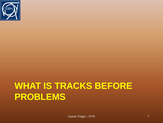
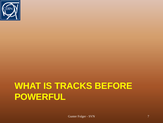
PROBLEMS: PROBLEMS -> POWERFUL (40, 96)
